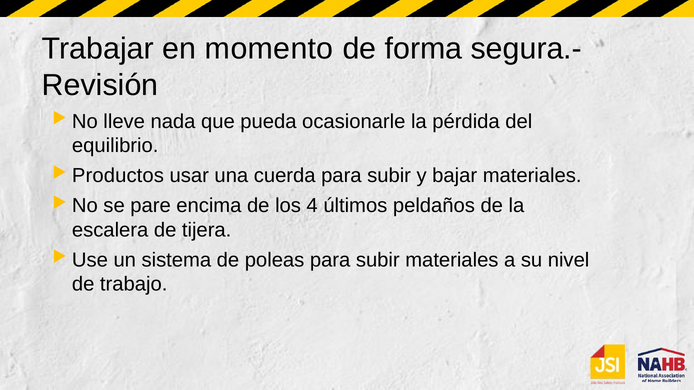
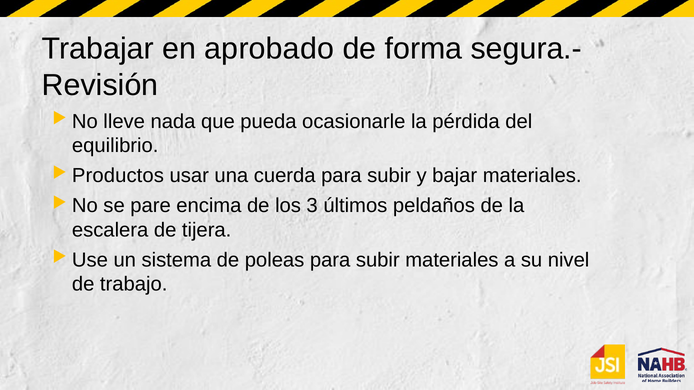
momento: momento -> aprobado (269, 49)
4: 4 -> 3 (312, 206)
